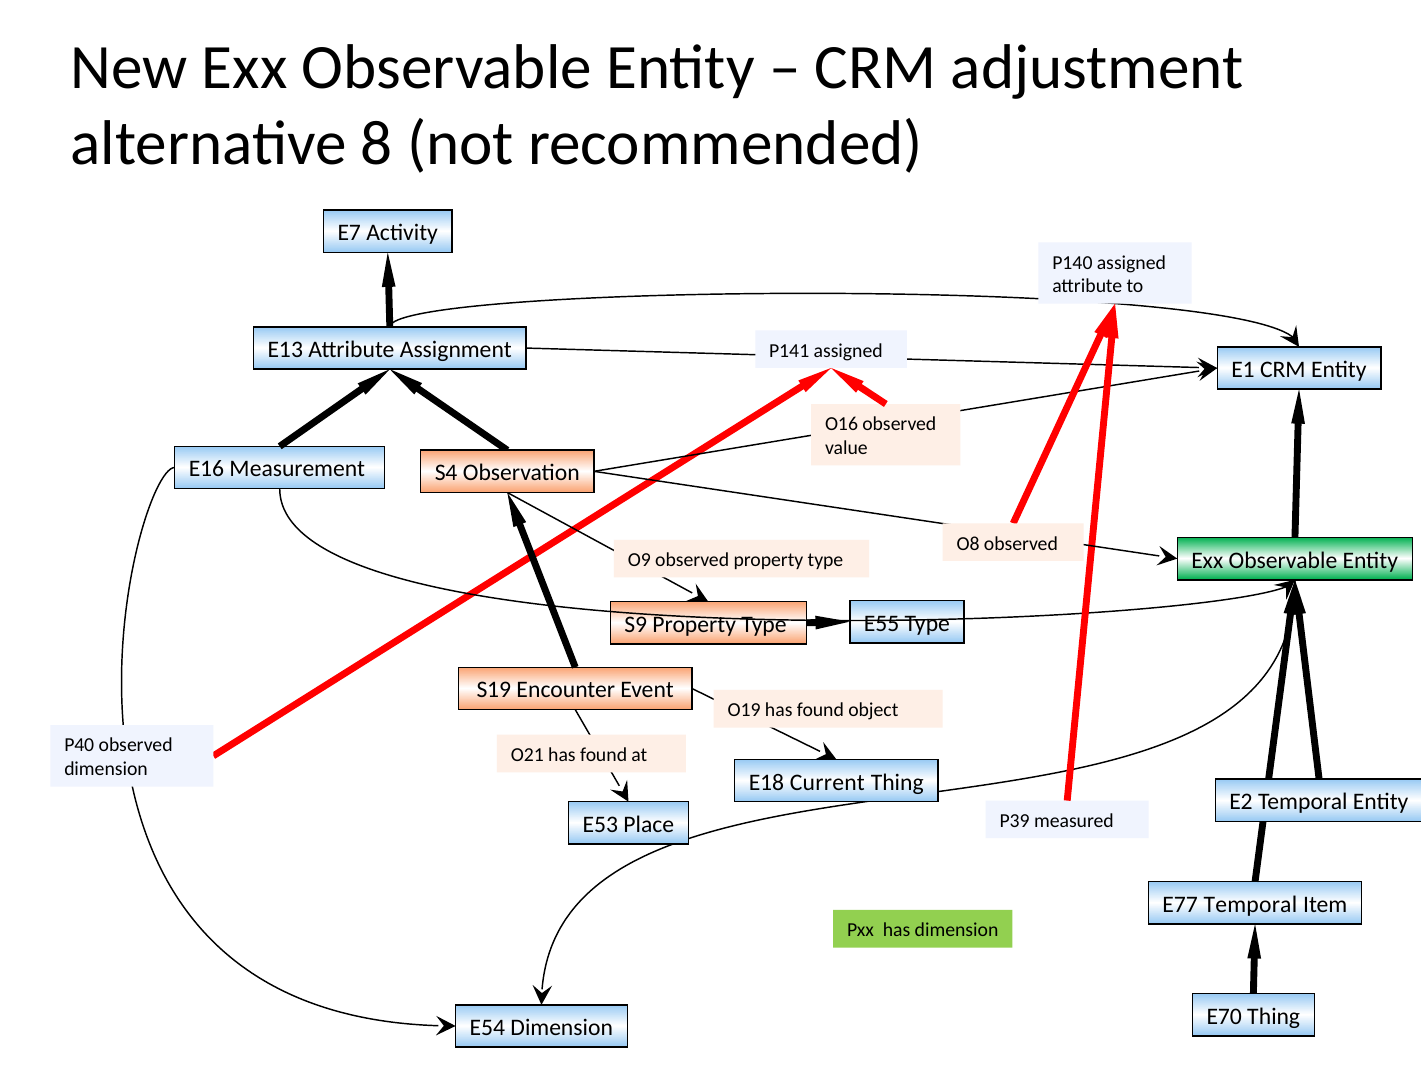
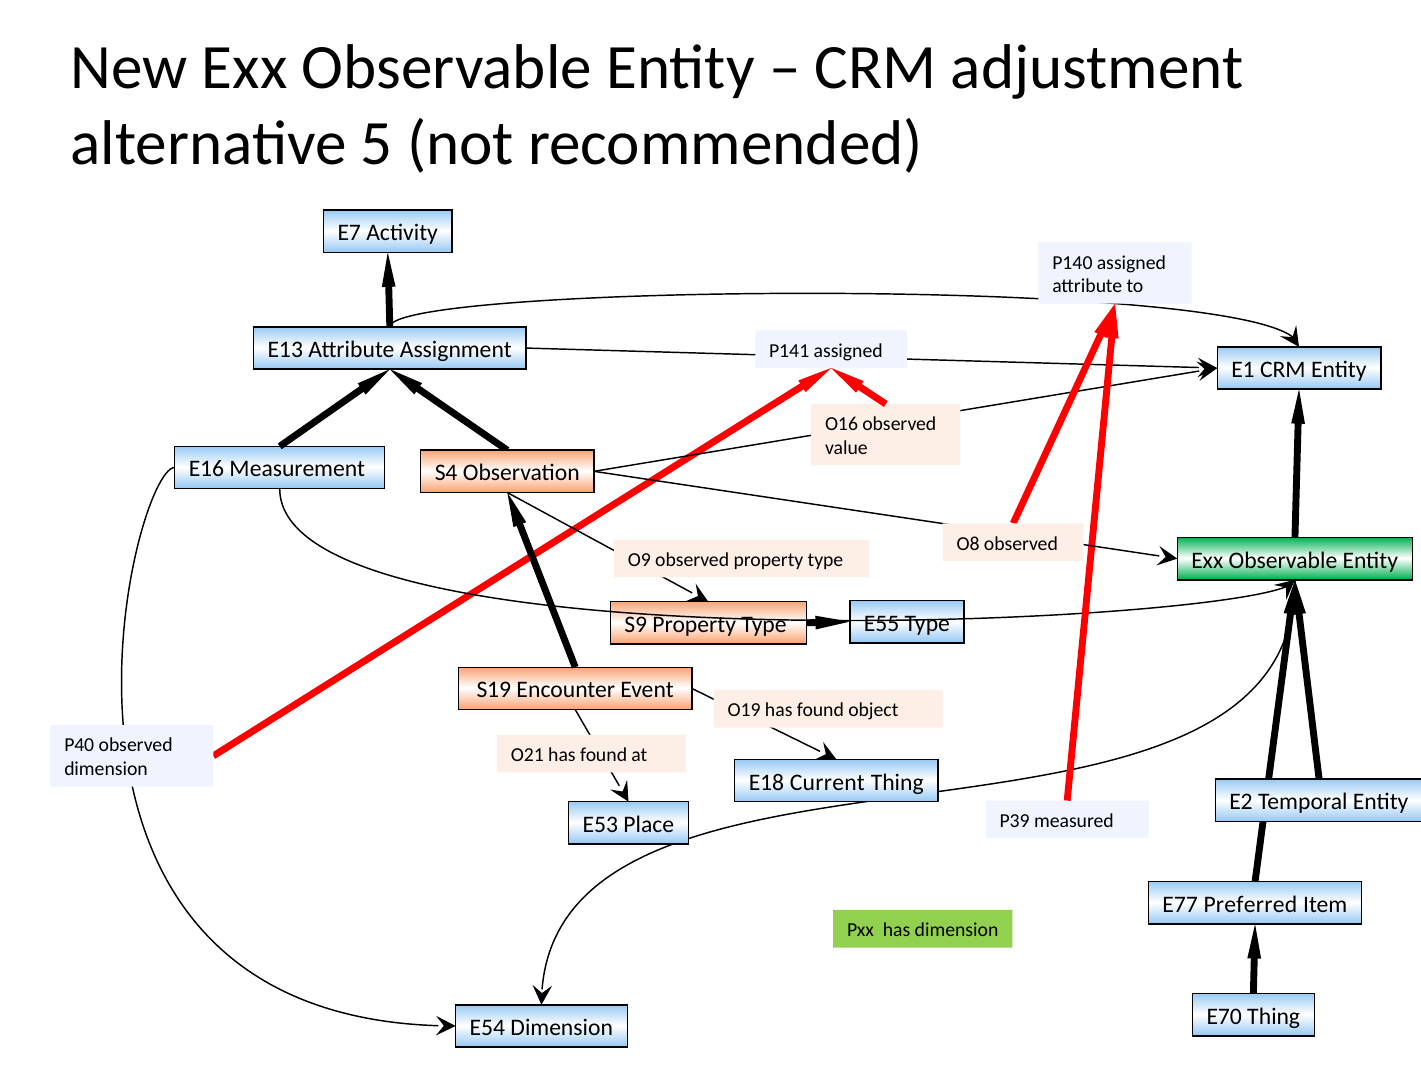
8: 8 -> 5 (377, 143)
E77 Temporal: Temporal -> Preferred (1250, 904)
